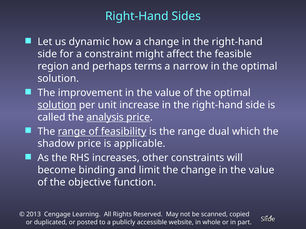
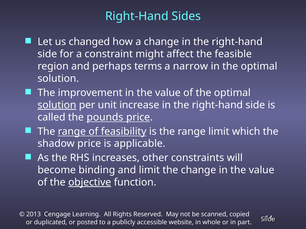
dynamic: dynamic -> changed (89, 42)
analysis: analysis -> pounds (105, 117)
range dual: dual -> limit (219, 132)
objective underline: none -> present (90, 183)
